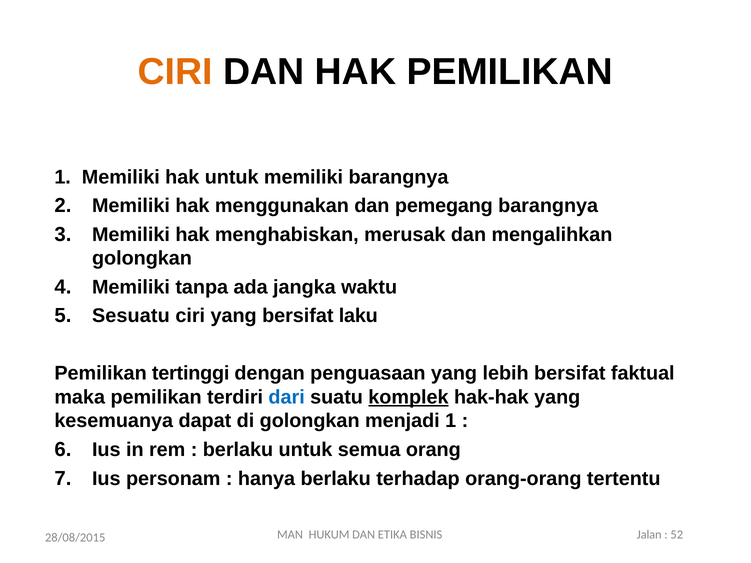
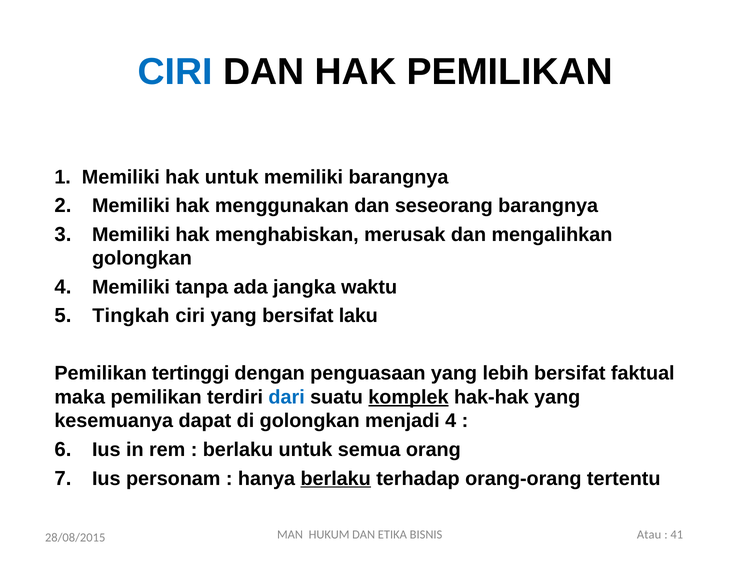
CIRI colour: orange -> blue (175, 72)
pemegang: pemegang -> seseorang (444, 206)
Sesuatu: Sesuatu -> Tingkah (131, 316)
menjadi 1: 1 -> 4 (451, 421)
berlaku underline: none -> present (336, 479)
Jalan: Jalan -> Atau (649, 535)
52: 52 -> 41 (677, 535)
